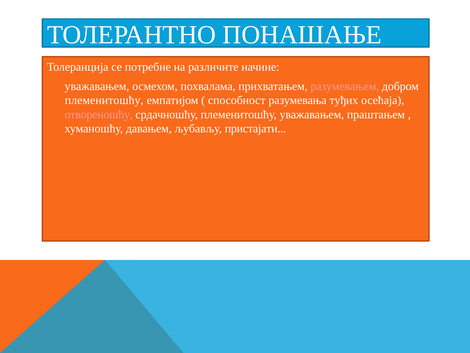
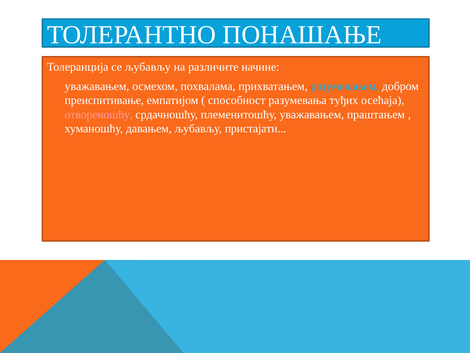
се потребне: потребне -> љубављу (148, 67)
разумевањем colour: pink -> light blue (345, 86)
племенитошћу: племенитошћу -> преиспитивање (104, 100)
